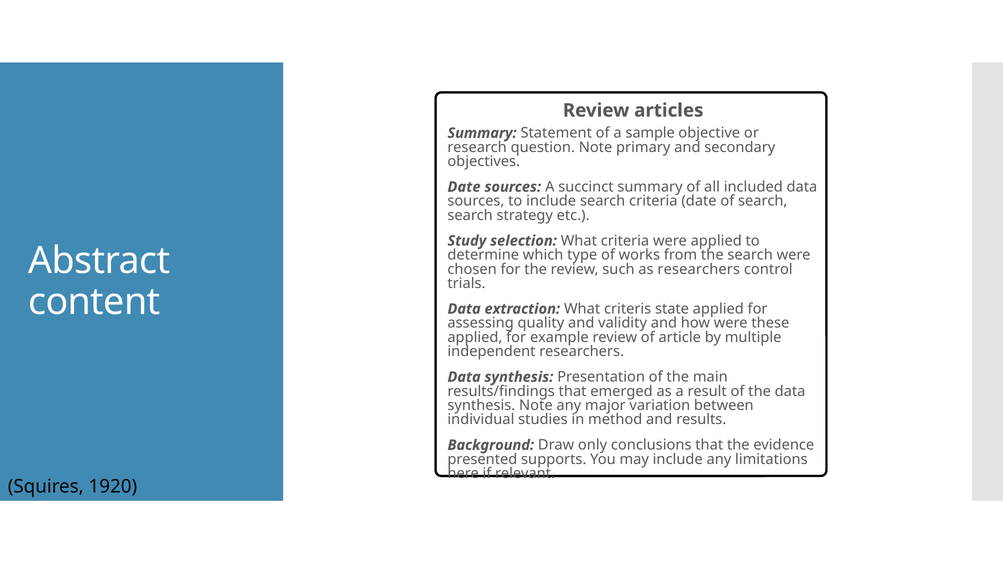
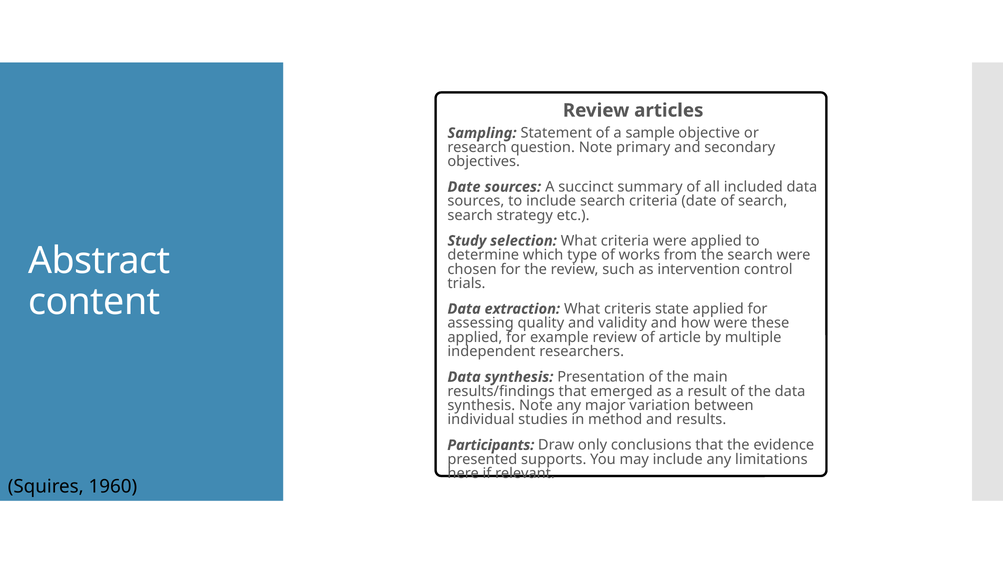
Summary: Summary -> Sampling (482, 133)
as researchers: researchers -> intervention (699, 269)
Background: Background -> Participants (491, 445)
1920: 1920 -> 1960 (113, 487)
